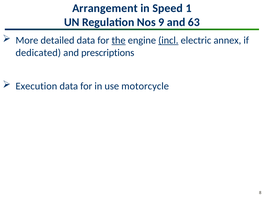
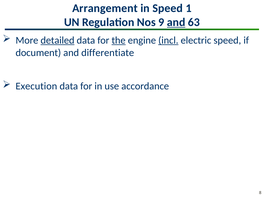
and underline: none -> present (176, 22)
detailed underline: none -> present (57, 40)
electric annex: annex -> speed (227, 40)
dedicated: dedicated -> document (38, 53)
prescriptions: prescriptions -> differentiate (108, 53)
motorcycle: motorcycle -> accordance (145, 86)
